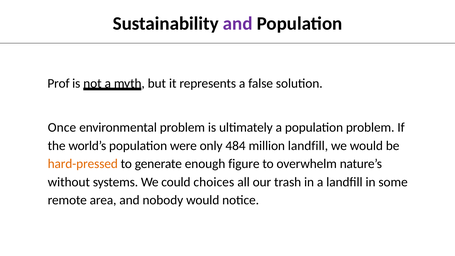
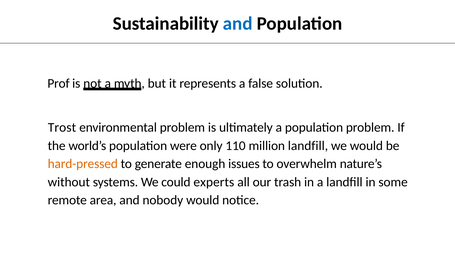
and colour: purple -> blue (238, 24)
Once: Once -> Trost (62, 127)
484: 484 -> 110 (236, 146)
figure: figure -> issues (244, 164)
choices: choices -> experts (214, 182)
